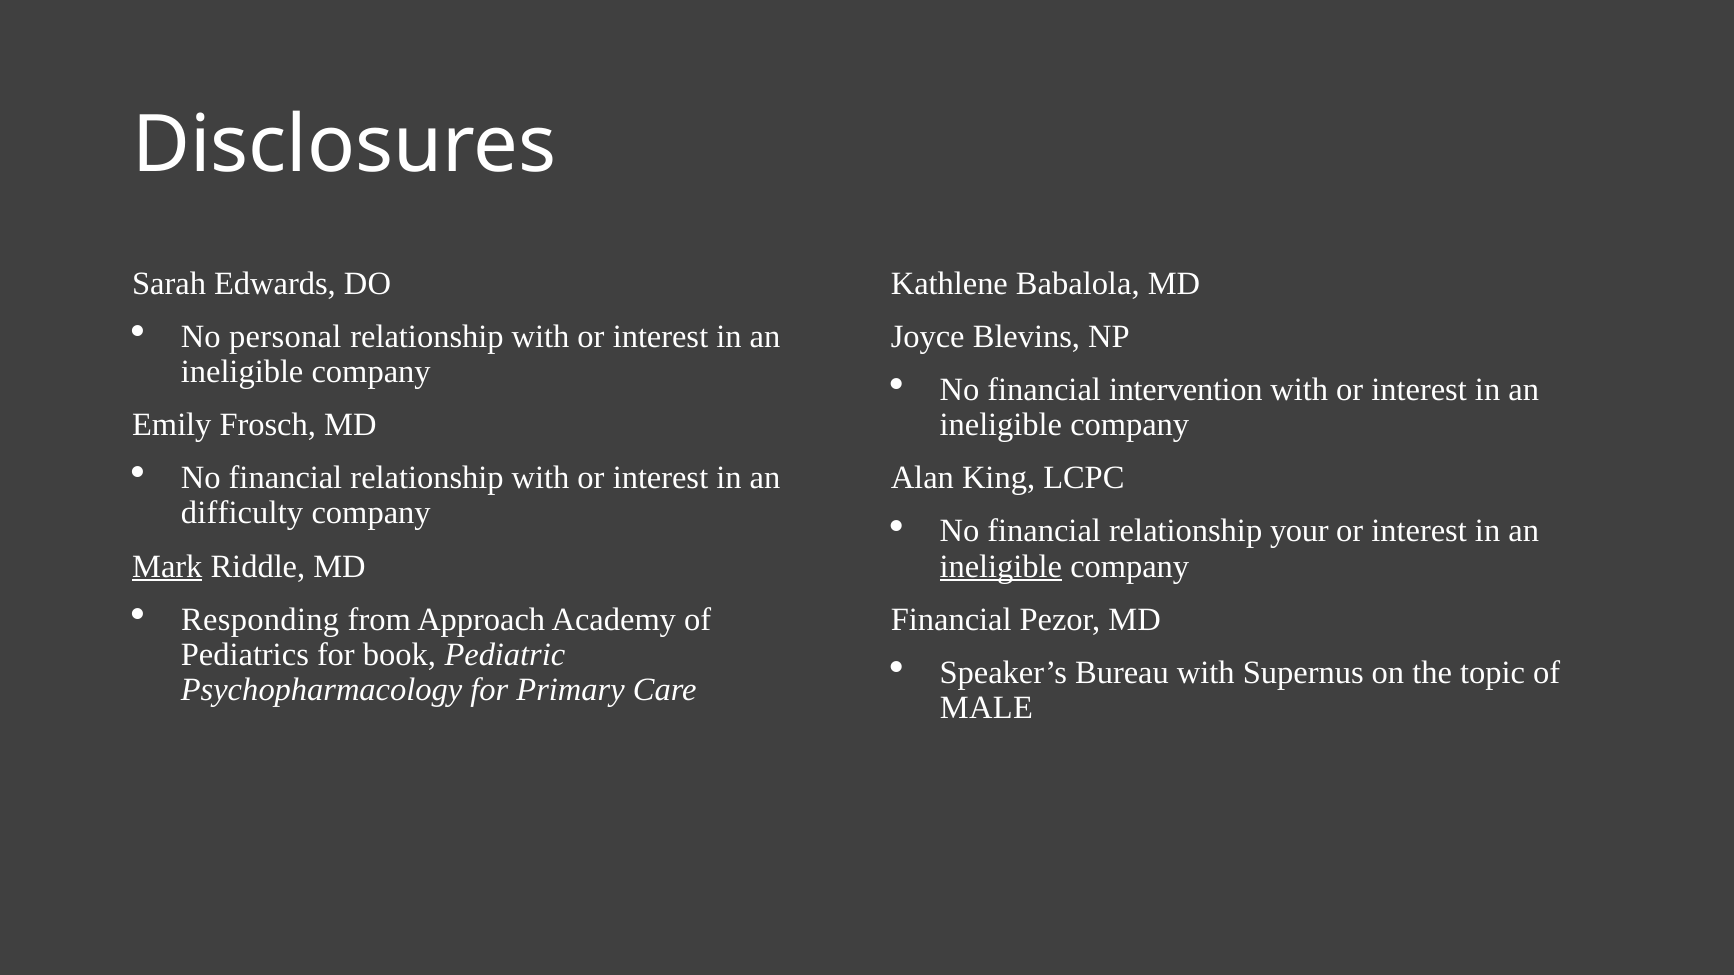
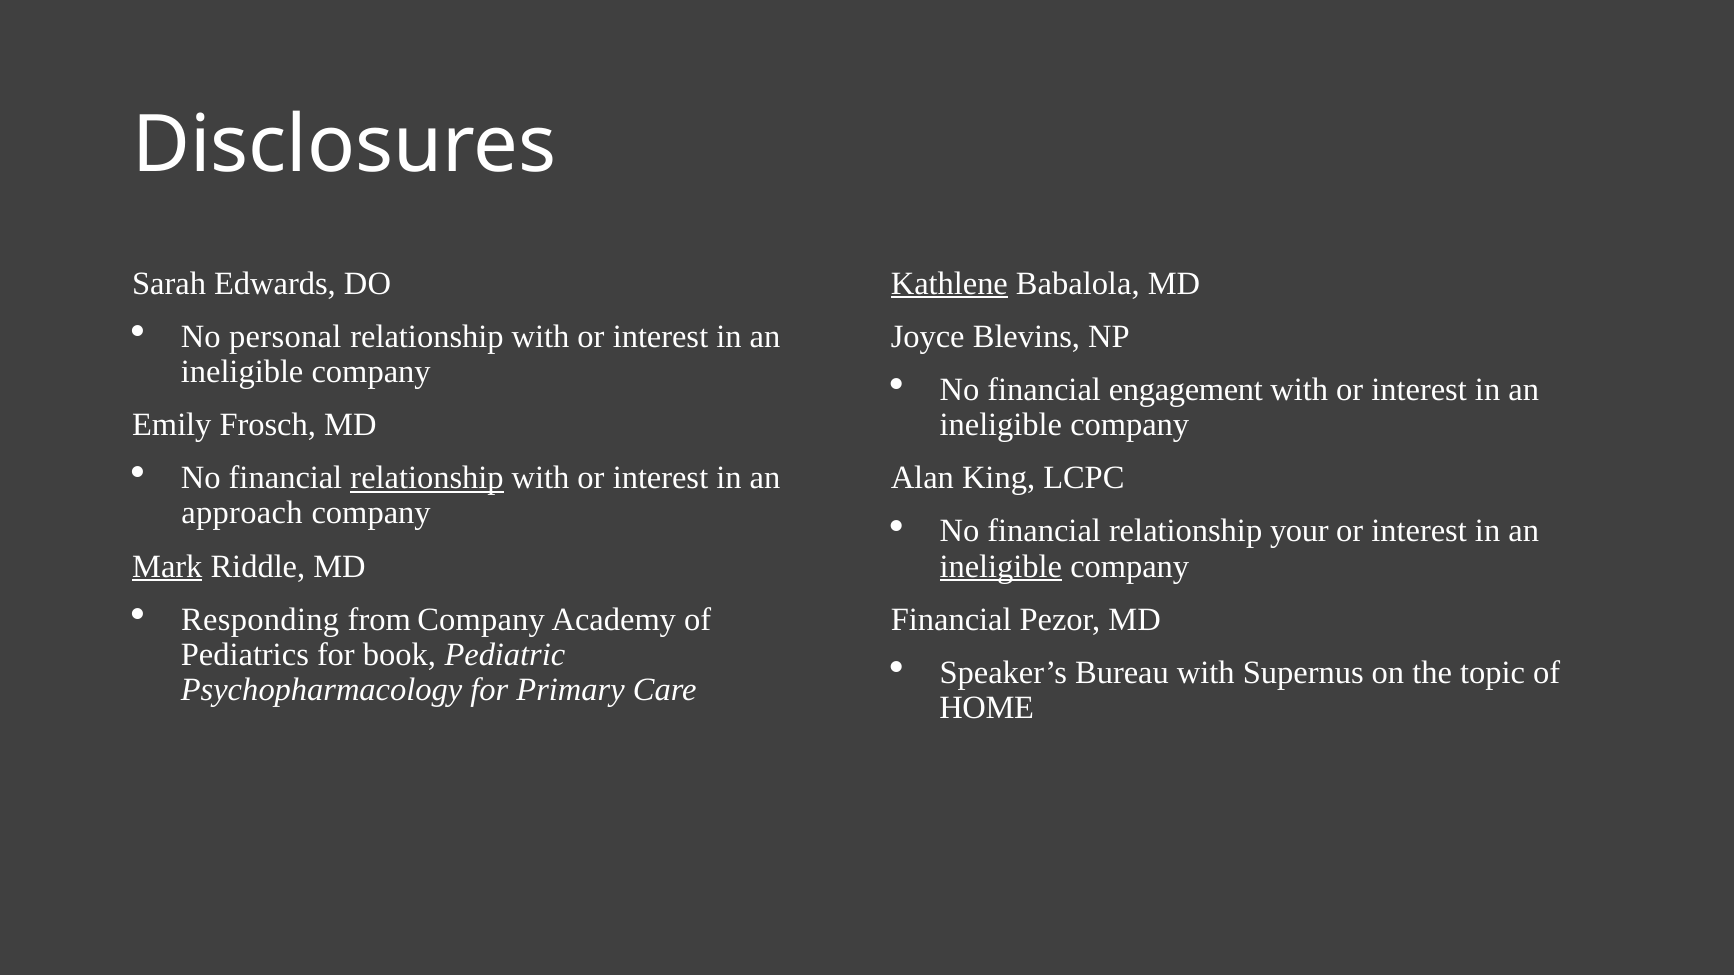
Kathlene underline: none -> present (949, 284)
intervention: intervention -> engagement (1186, 390)
relationship underline: none -> present (427, 478)
difficulty: difficulty -> approach (242, 513)
from Approach: Approach -> Company (481, 620)
MALE: MALE -> HOME (987, 708)
